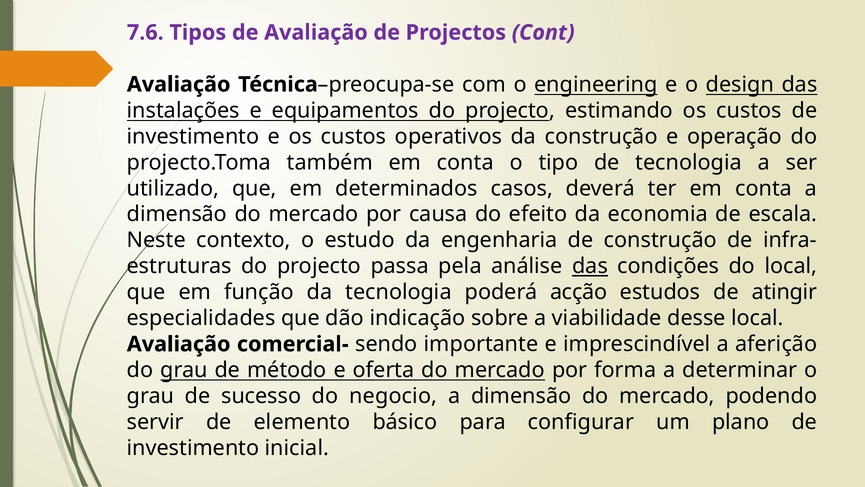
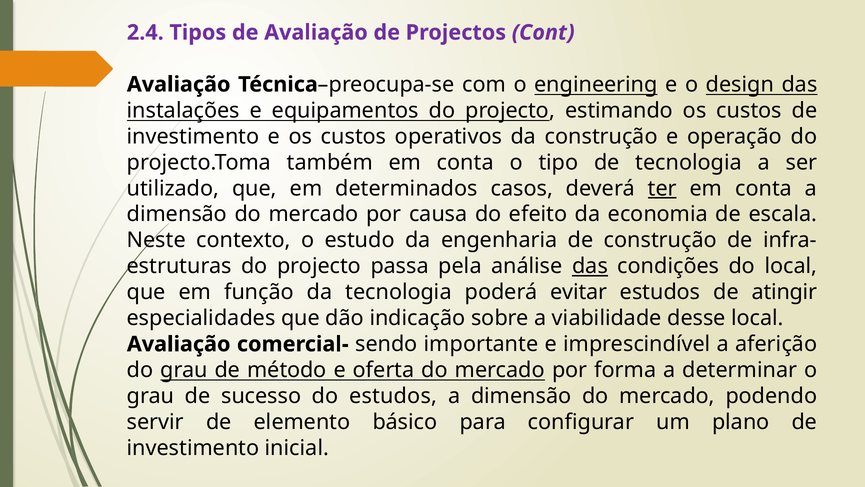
7.6: 7.6 -> 2.4 (145, 33)
ter underline: none -> present (662, 188)
acção: acção -> evitar (579, 292)
do negocio: negocio -> estudos (393, 396)
